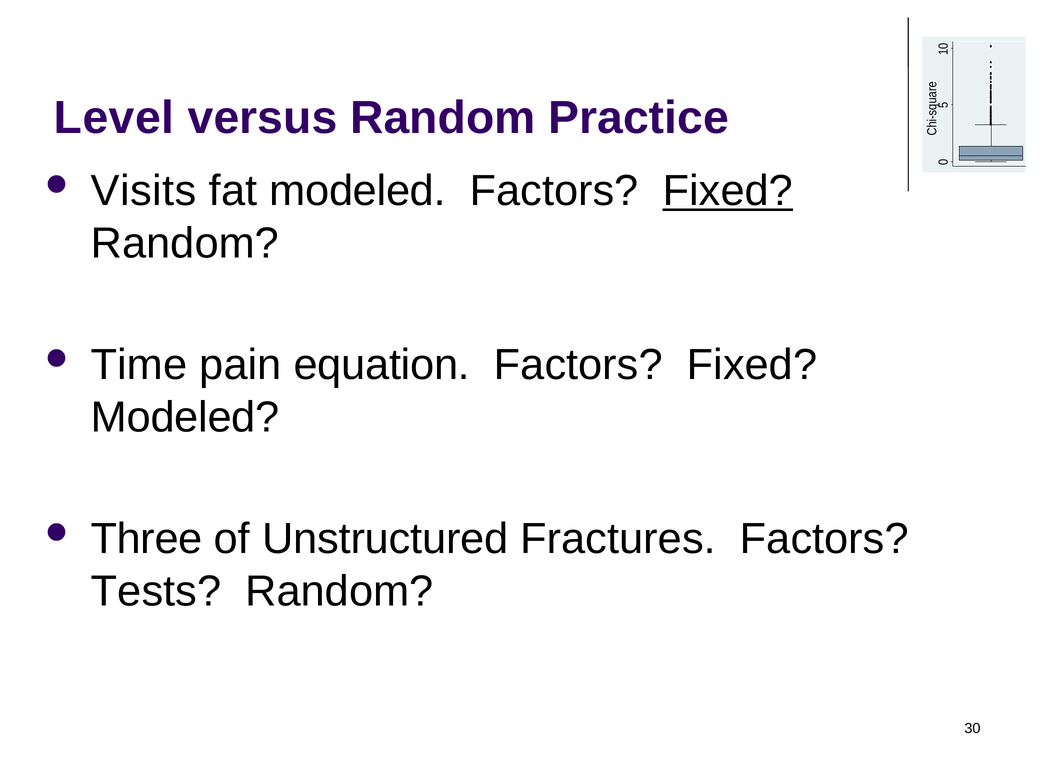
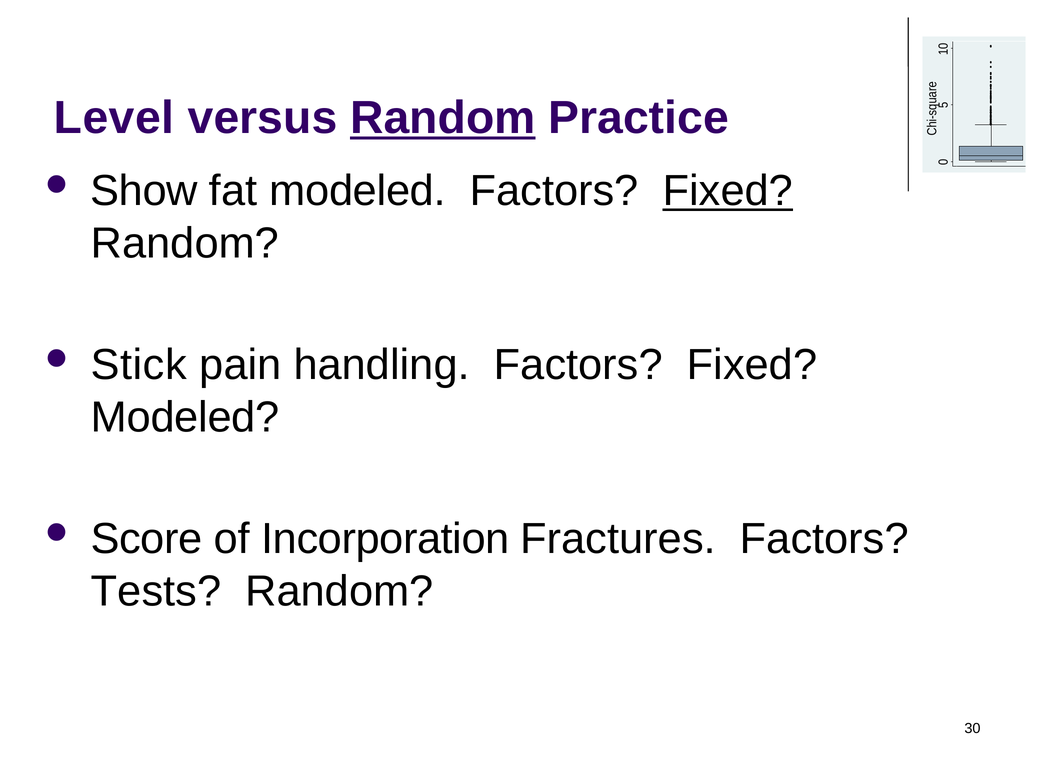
Random underline: none -> present (443, 118)
Visits: Visits -> Show (144, 191)
Time: Time -> Stick (139, 365)
equation: equation -> handling (382, 365)
Three: Three -> Score (147, 538)
Unstructured: Unstructured -> Incorporation (385, 538)
